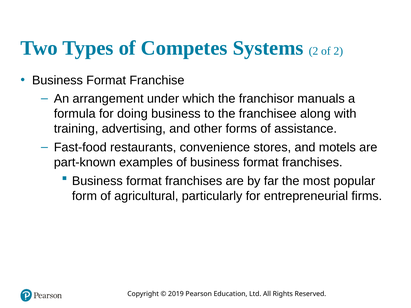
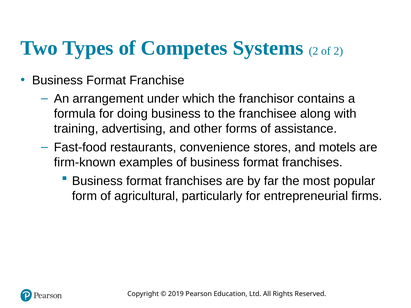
manuals: manuals -> contains (321, 99)
part-known: part-known -> firm-known (85, 163)
